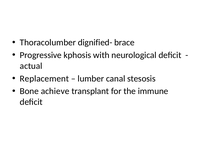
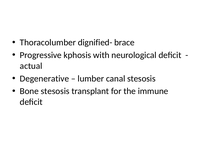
Replacement: Replacement -> Degenerative (44, 79)
Bone achieve: achieve -> stesosis (55, 91)
